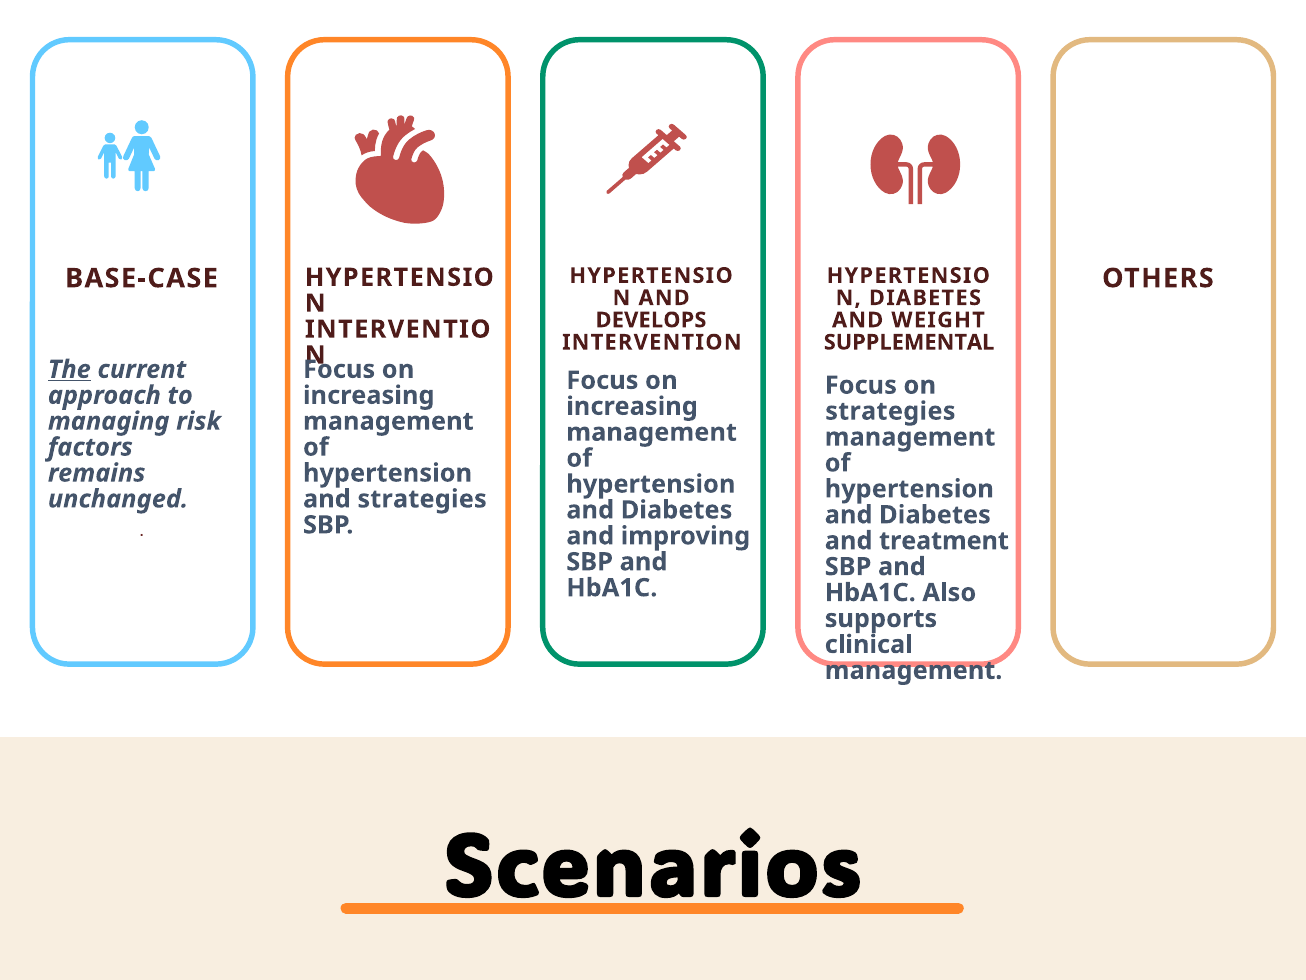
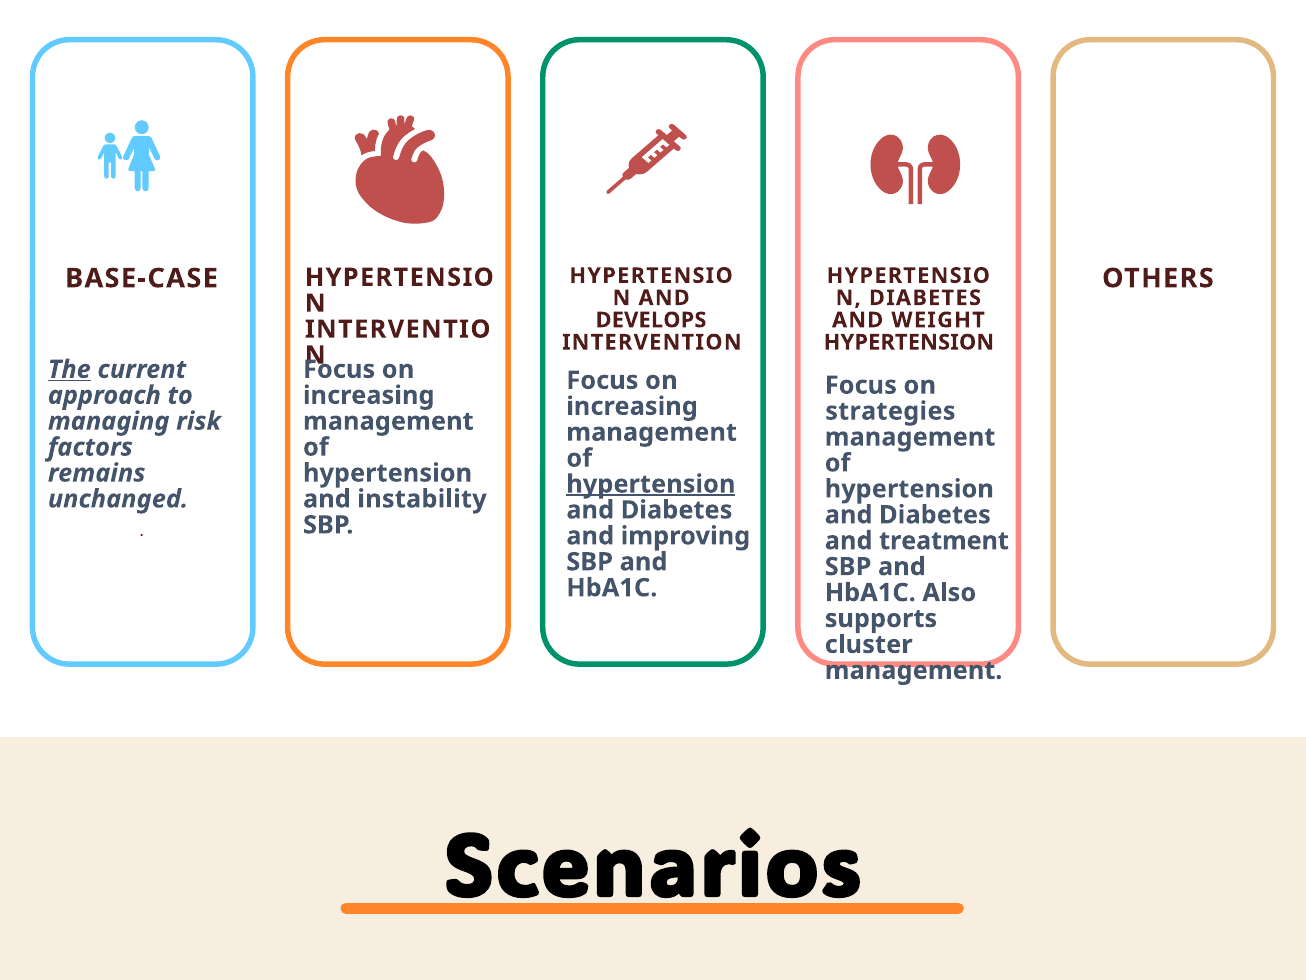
SUPPLEMENTAL: SUPPLEMENTAL -> HYPERTENSION (909, 342)
hypertension underline: none -> present (651, 484)
and strategies: strategies -> instability (422, 499)
clinical: clinical -> cluster (869, 644)
